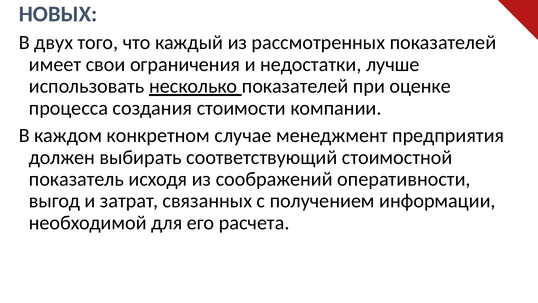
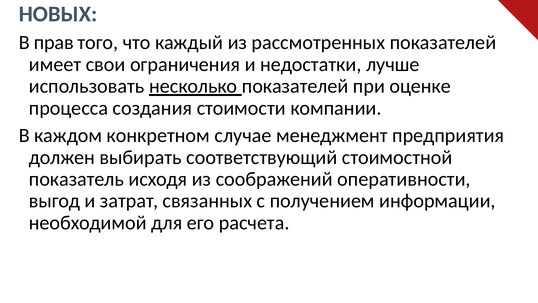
двух: двух -> прав (54, 43)
